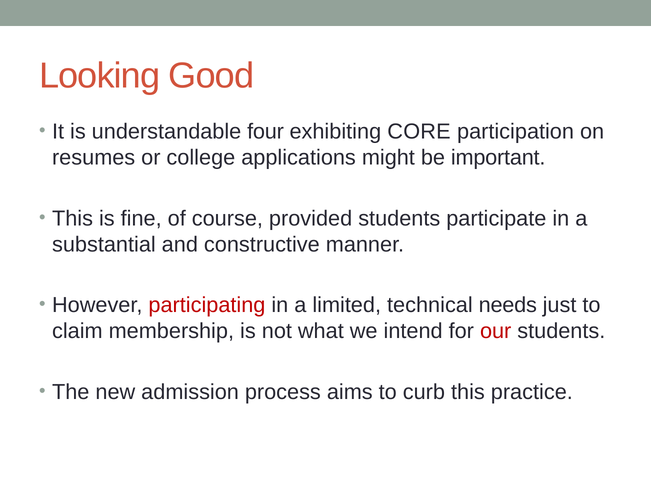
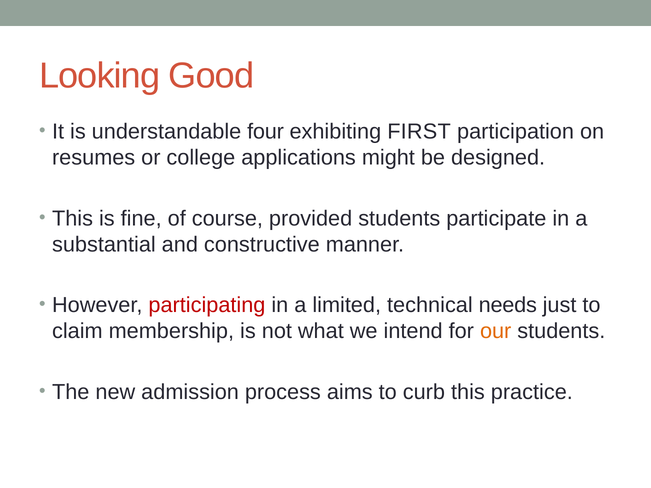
CORE: CORE -> FIRST (419, 132)
important: important -> designed (498, 158)
our colour: red -> orange (496, 331)
